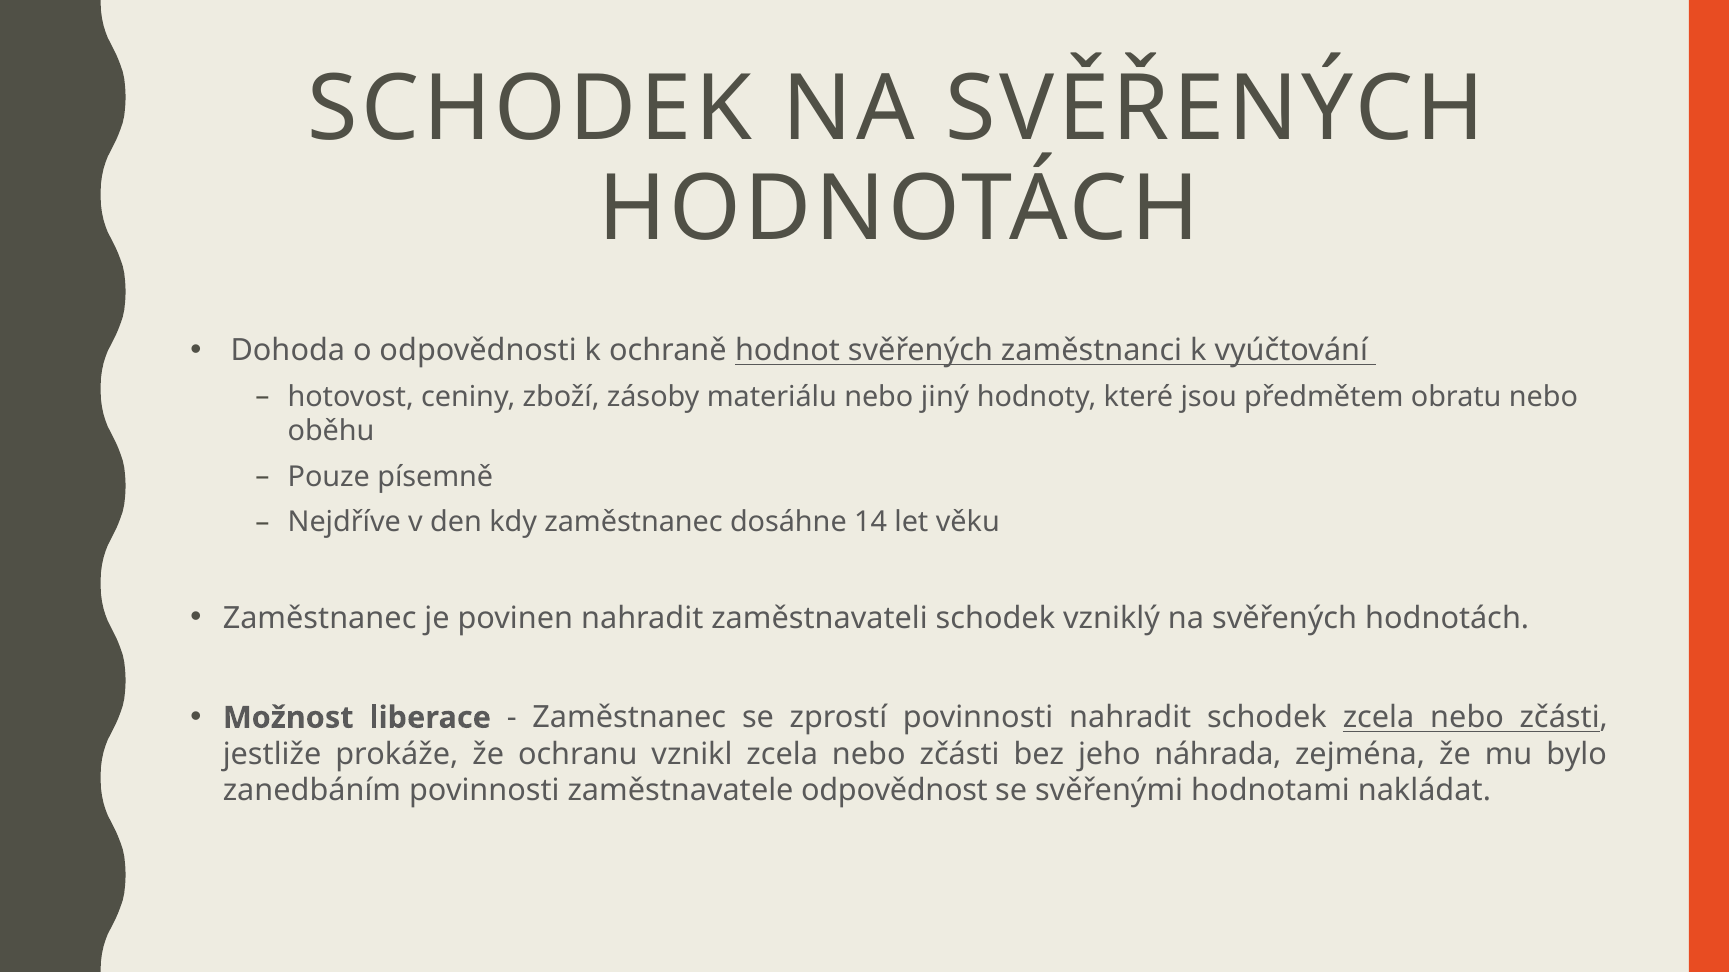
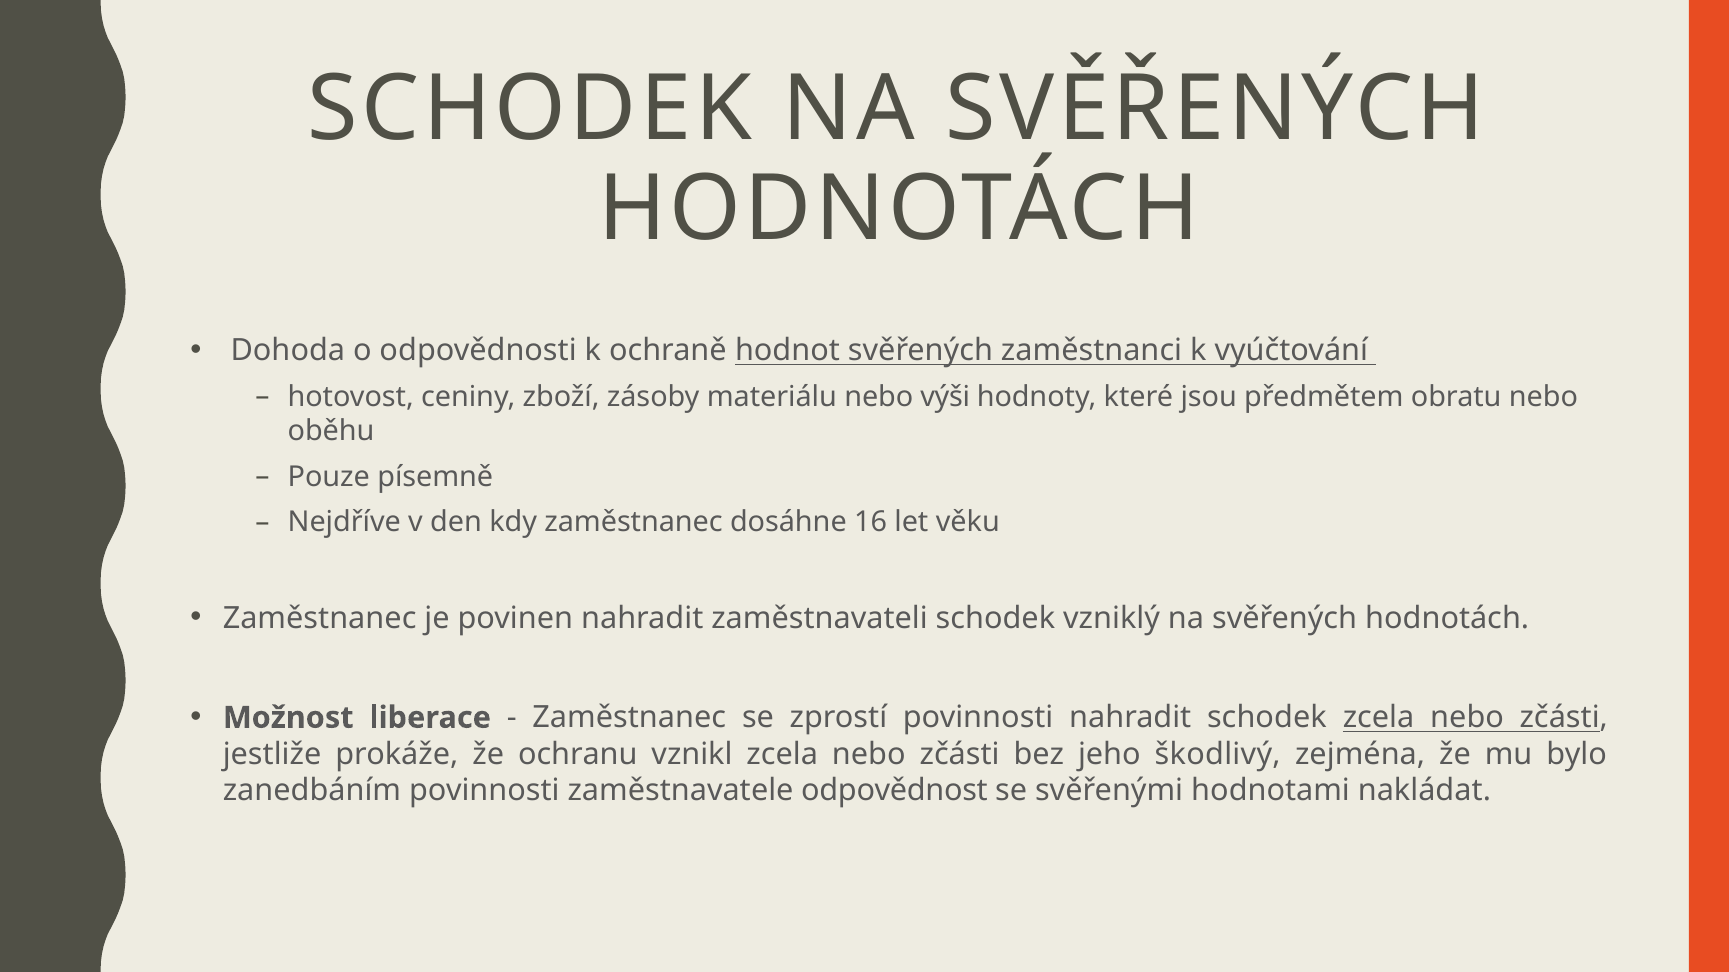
jiný: jiný -> výši (945, 397)
14: 14 -> 16 (871, 523)
náhrada: náhrada -> škodlivý (1218, 754)
